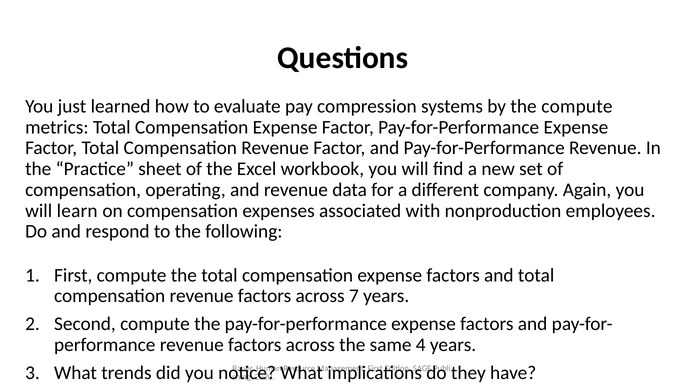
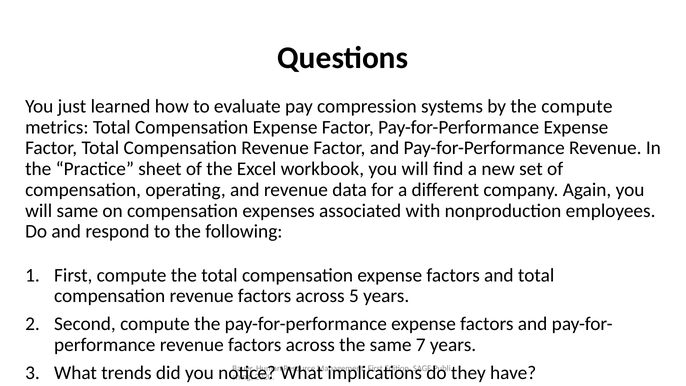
will learn: learn -> same (77, 211)
7: 7 -> 5 (354, 296)
4: 4 -> 7 (421, 345)
